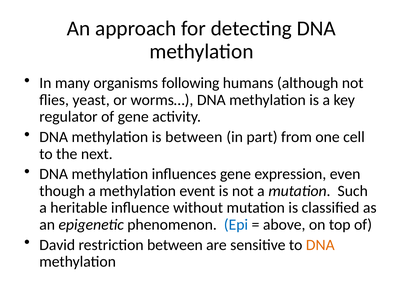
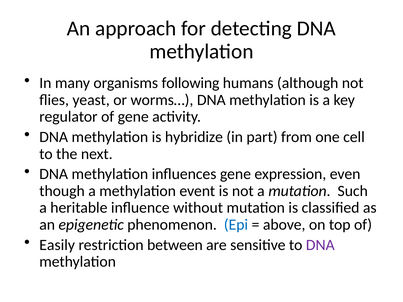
is between: between -> hybridize (194, 137)
David: David -> Easily (57, 245)
DNA colour: orange -> purple (320, 245)
